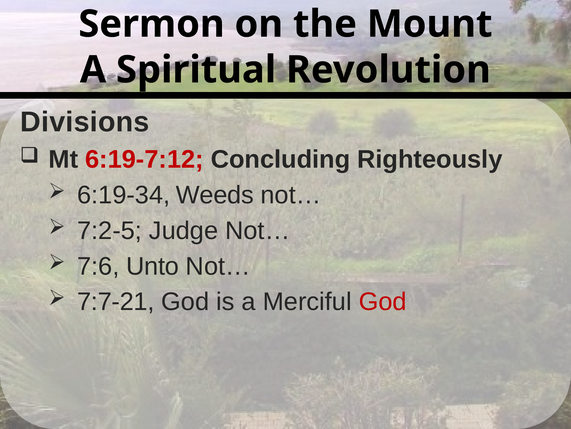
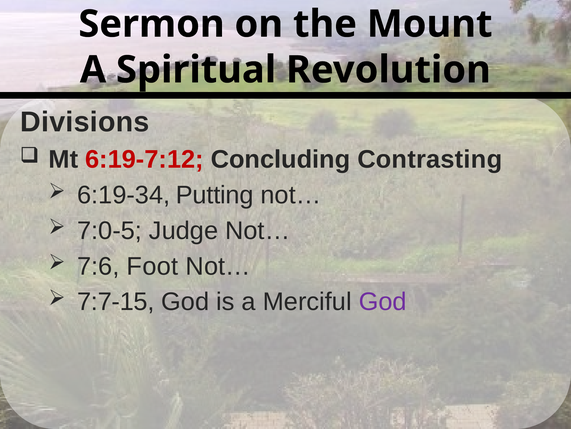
Righteously: Righteously -> Contrasting (430, 159)
Weeds: Weeds -> Putting (215, 195)
7:2-5: 7:2-5 -> 7:0-5 (110, 230)
Unto: Unto -> Foot (152, 266)
7:7-21: 7:7-21 -> 7:7-15 (116, 301)
God colour: red -> purple (383, 301)
